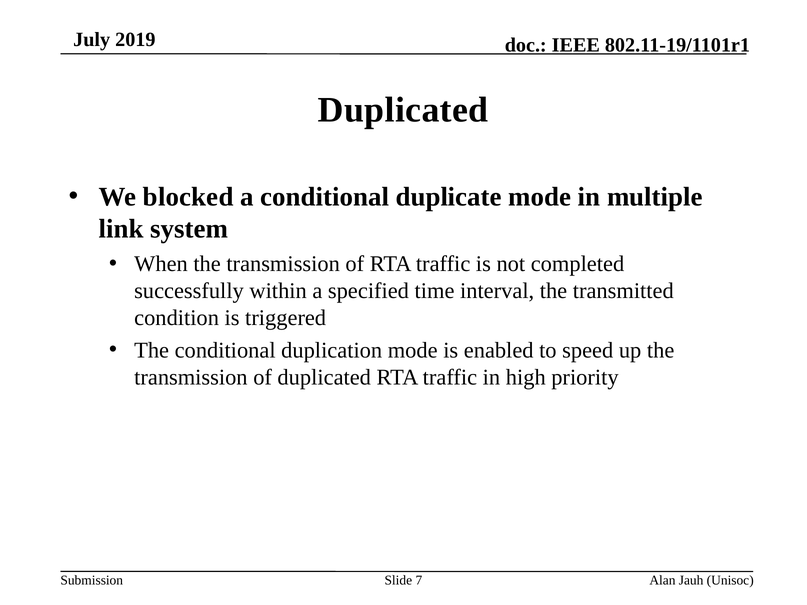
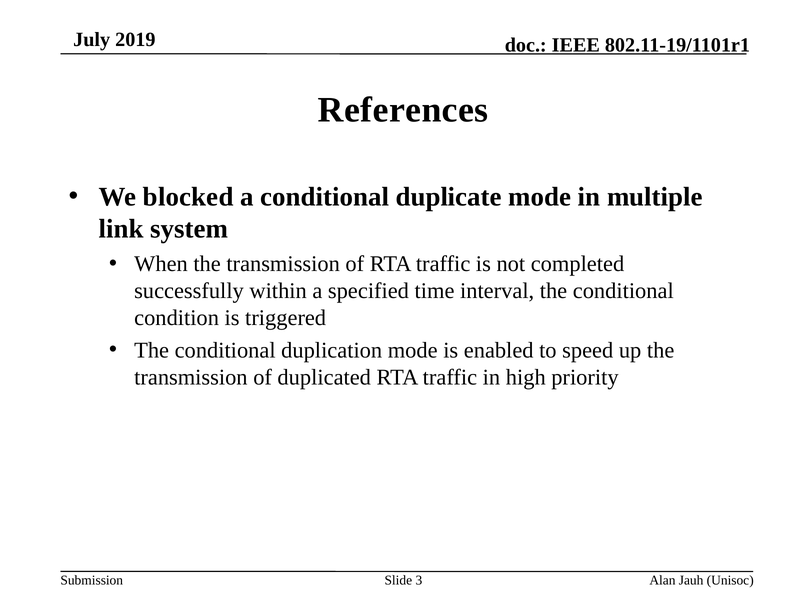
Duplicated: Duplicated -> References (403, 110)
interval the transmitted: transmitted -> conditional (623, 291)
7: 7 -> 3 (419, 580)
